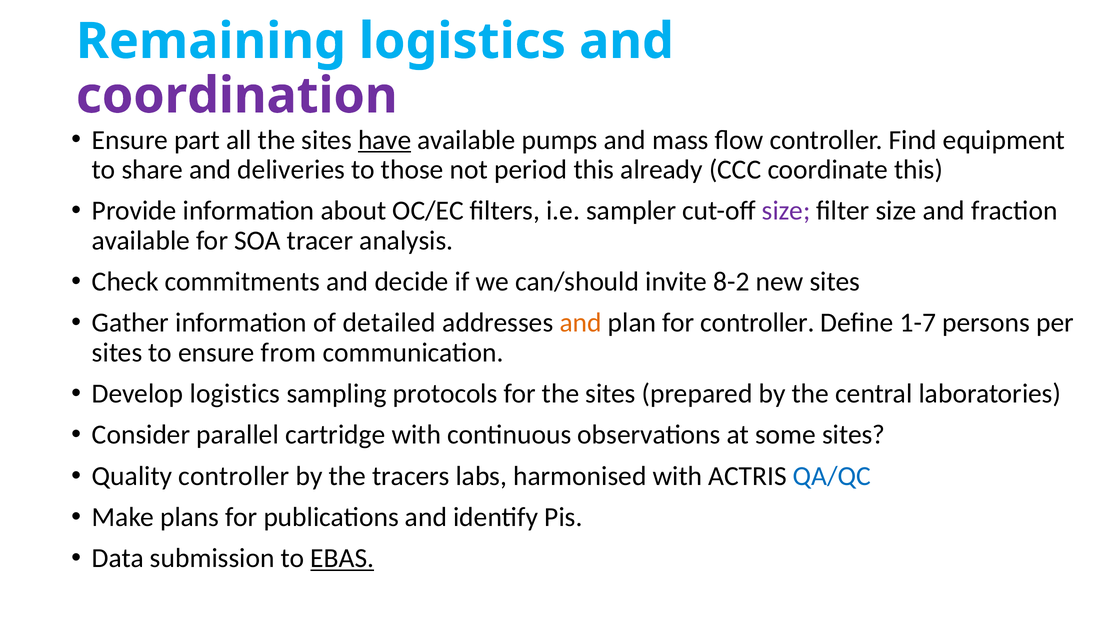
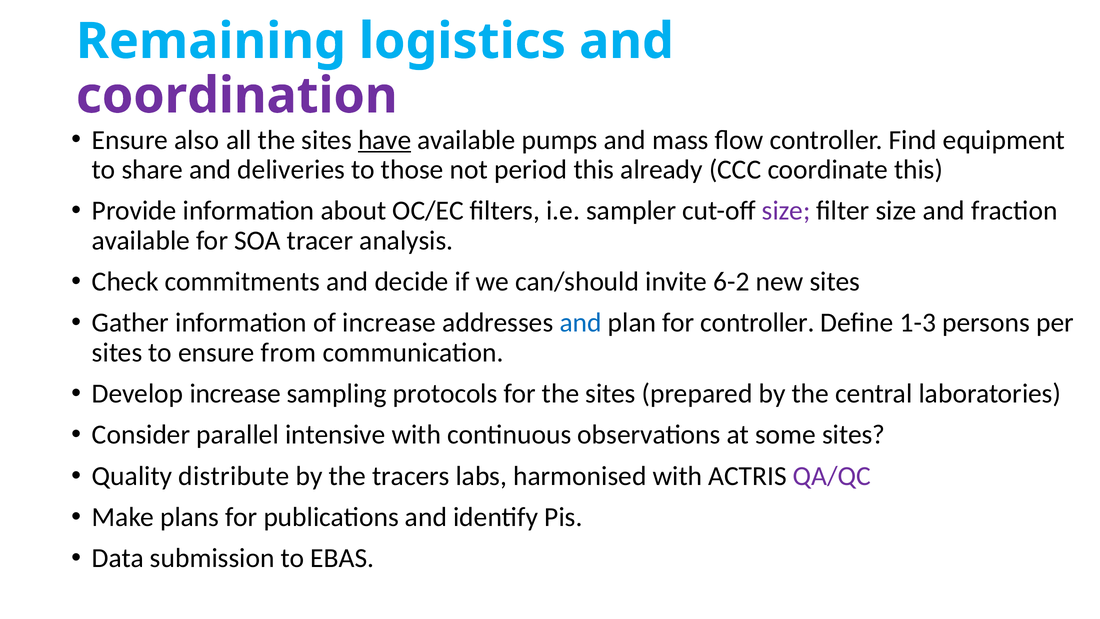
part: part -> also (197, 140)
8-2: 8-2 -> 6-2 (731, 282)
of detailed: detailed -> increase (389, 323)
and colour: orange -> blue (581, 323)
1-7: 1-7 -> 1-3 (918, 323)
Develop logistics: logistics -> increase (235, 394)
cartridge: cartridge -> intensive (335, 435)
Quality controller: controller -> distribute (234, 476)
QA/QC colour: blue -> purple (832, 476)
EBAS underline: present -> none (342, 558)
